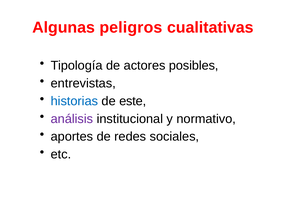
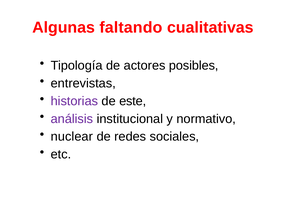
peligros: peligros -> faltando (131, 28)
historias colour: blue -> purple (74, 101)
aportes: aportes -> nuclear (72, 137)
